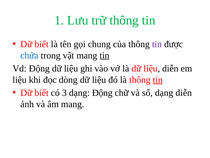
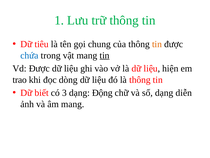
biết: biết -> tiêu (42, 44)
tin colour: purple -> orange (157, 44)
Vd Động: Động -> Được (39, 68)
liệu diễn: diễn -> hiện (170, 68)
liệu: liệu -> trao (20, 80)
tin underline: present -> none (158, 80)
